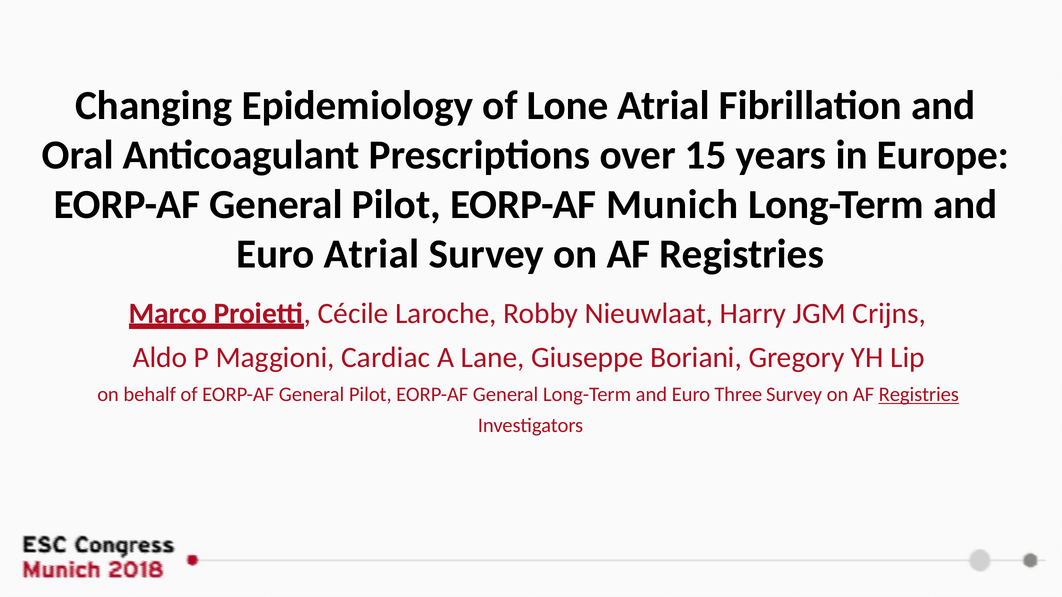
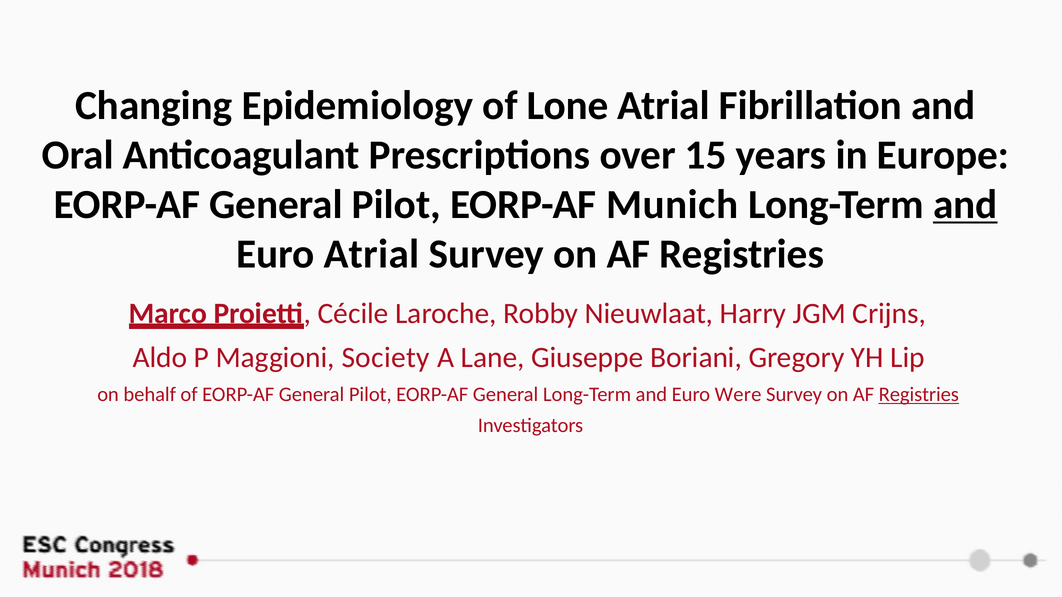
and underline: none -> present (965, 205)
Cardiac: Cardiac -> Society (386, 358)
Three: Three -> Were (738, 395)
